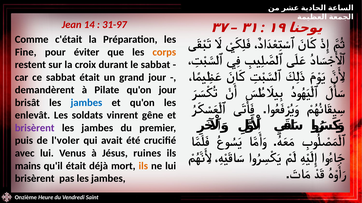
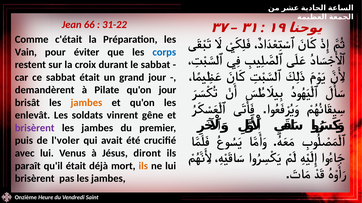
14: 14 -> 66 (89, 25)
31-97: 31-97 -> 31-22 (115, 25)
Fine: Fine -> Vain (26, 52)
corps colour: orange -> blue (164, 52)
jambes colour: blue -> orange (86, 103)
ruines: ruines -> diront (147, 154)
mains: mains -> paraît (28, 166)
